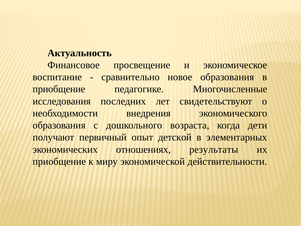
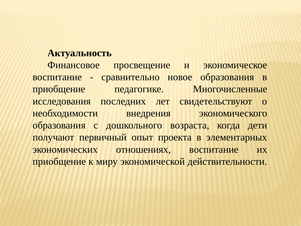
детской: детской -> проекта (175, 137)
отношениях результаты: результаты -> воспитание (214, 149)
